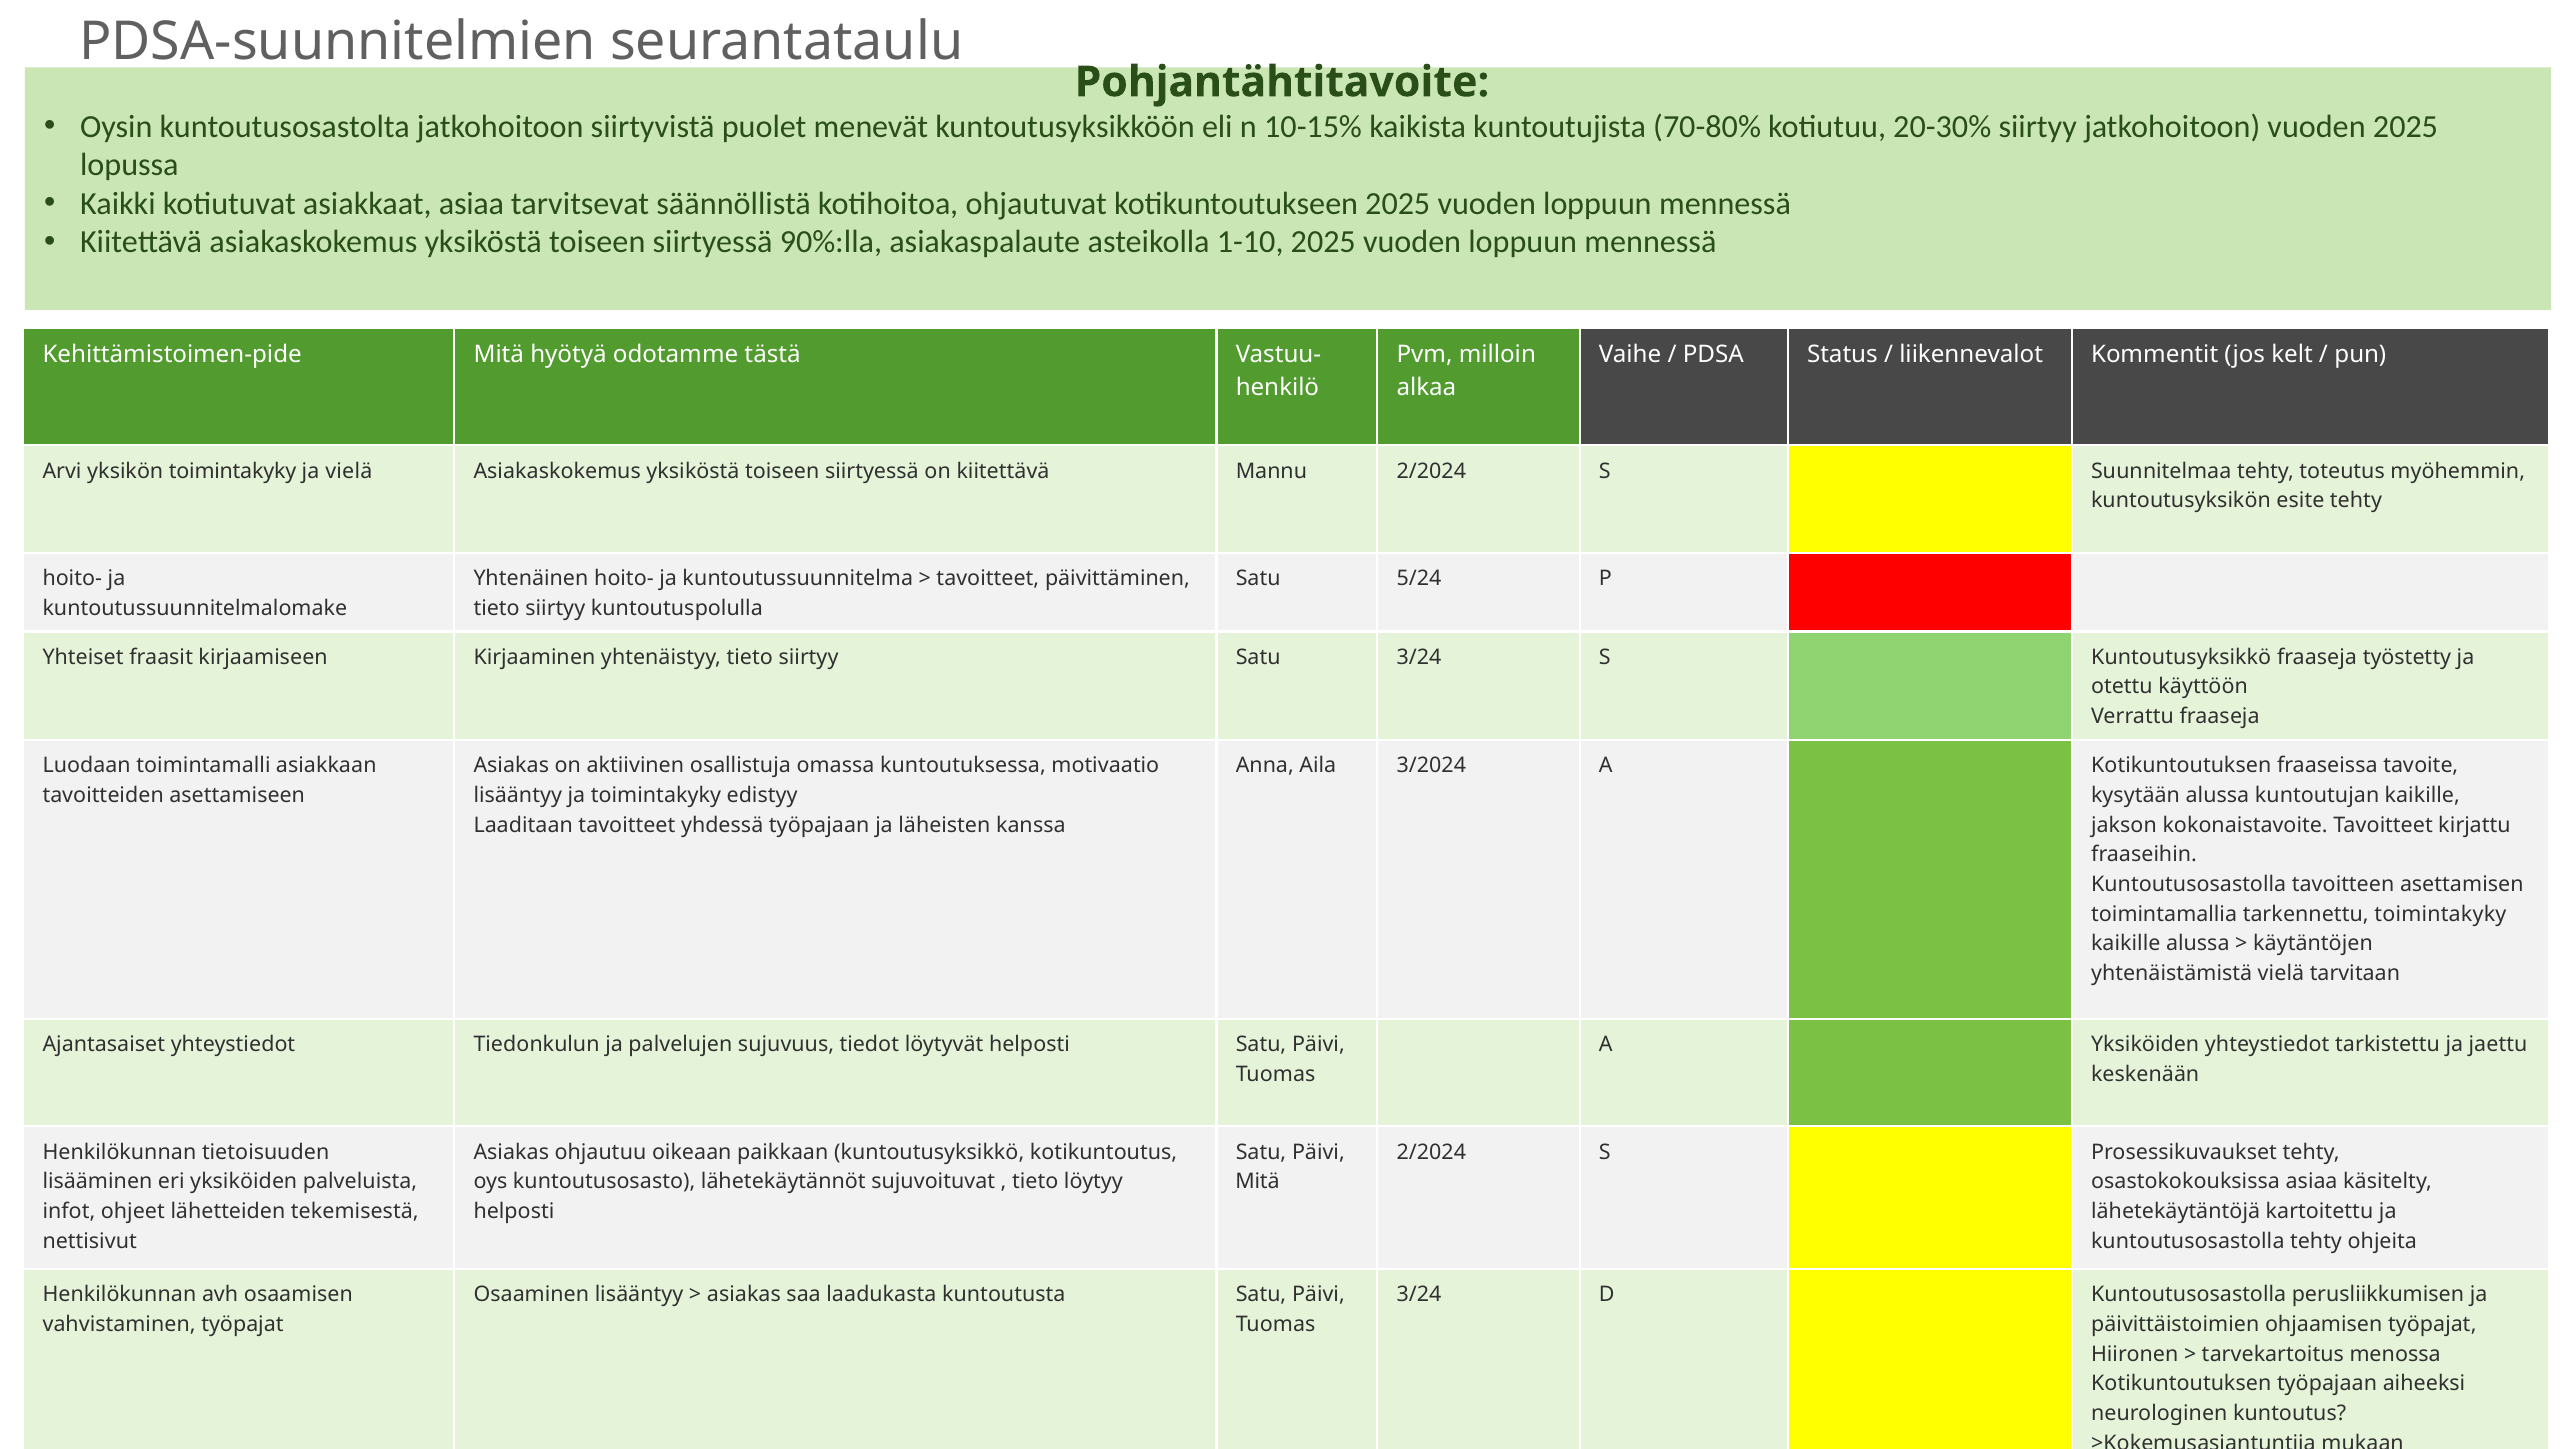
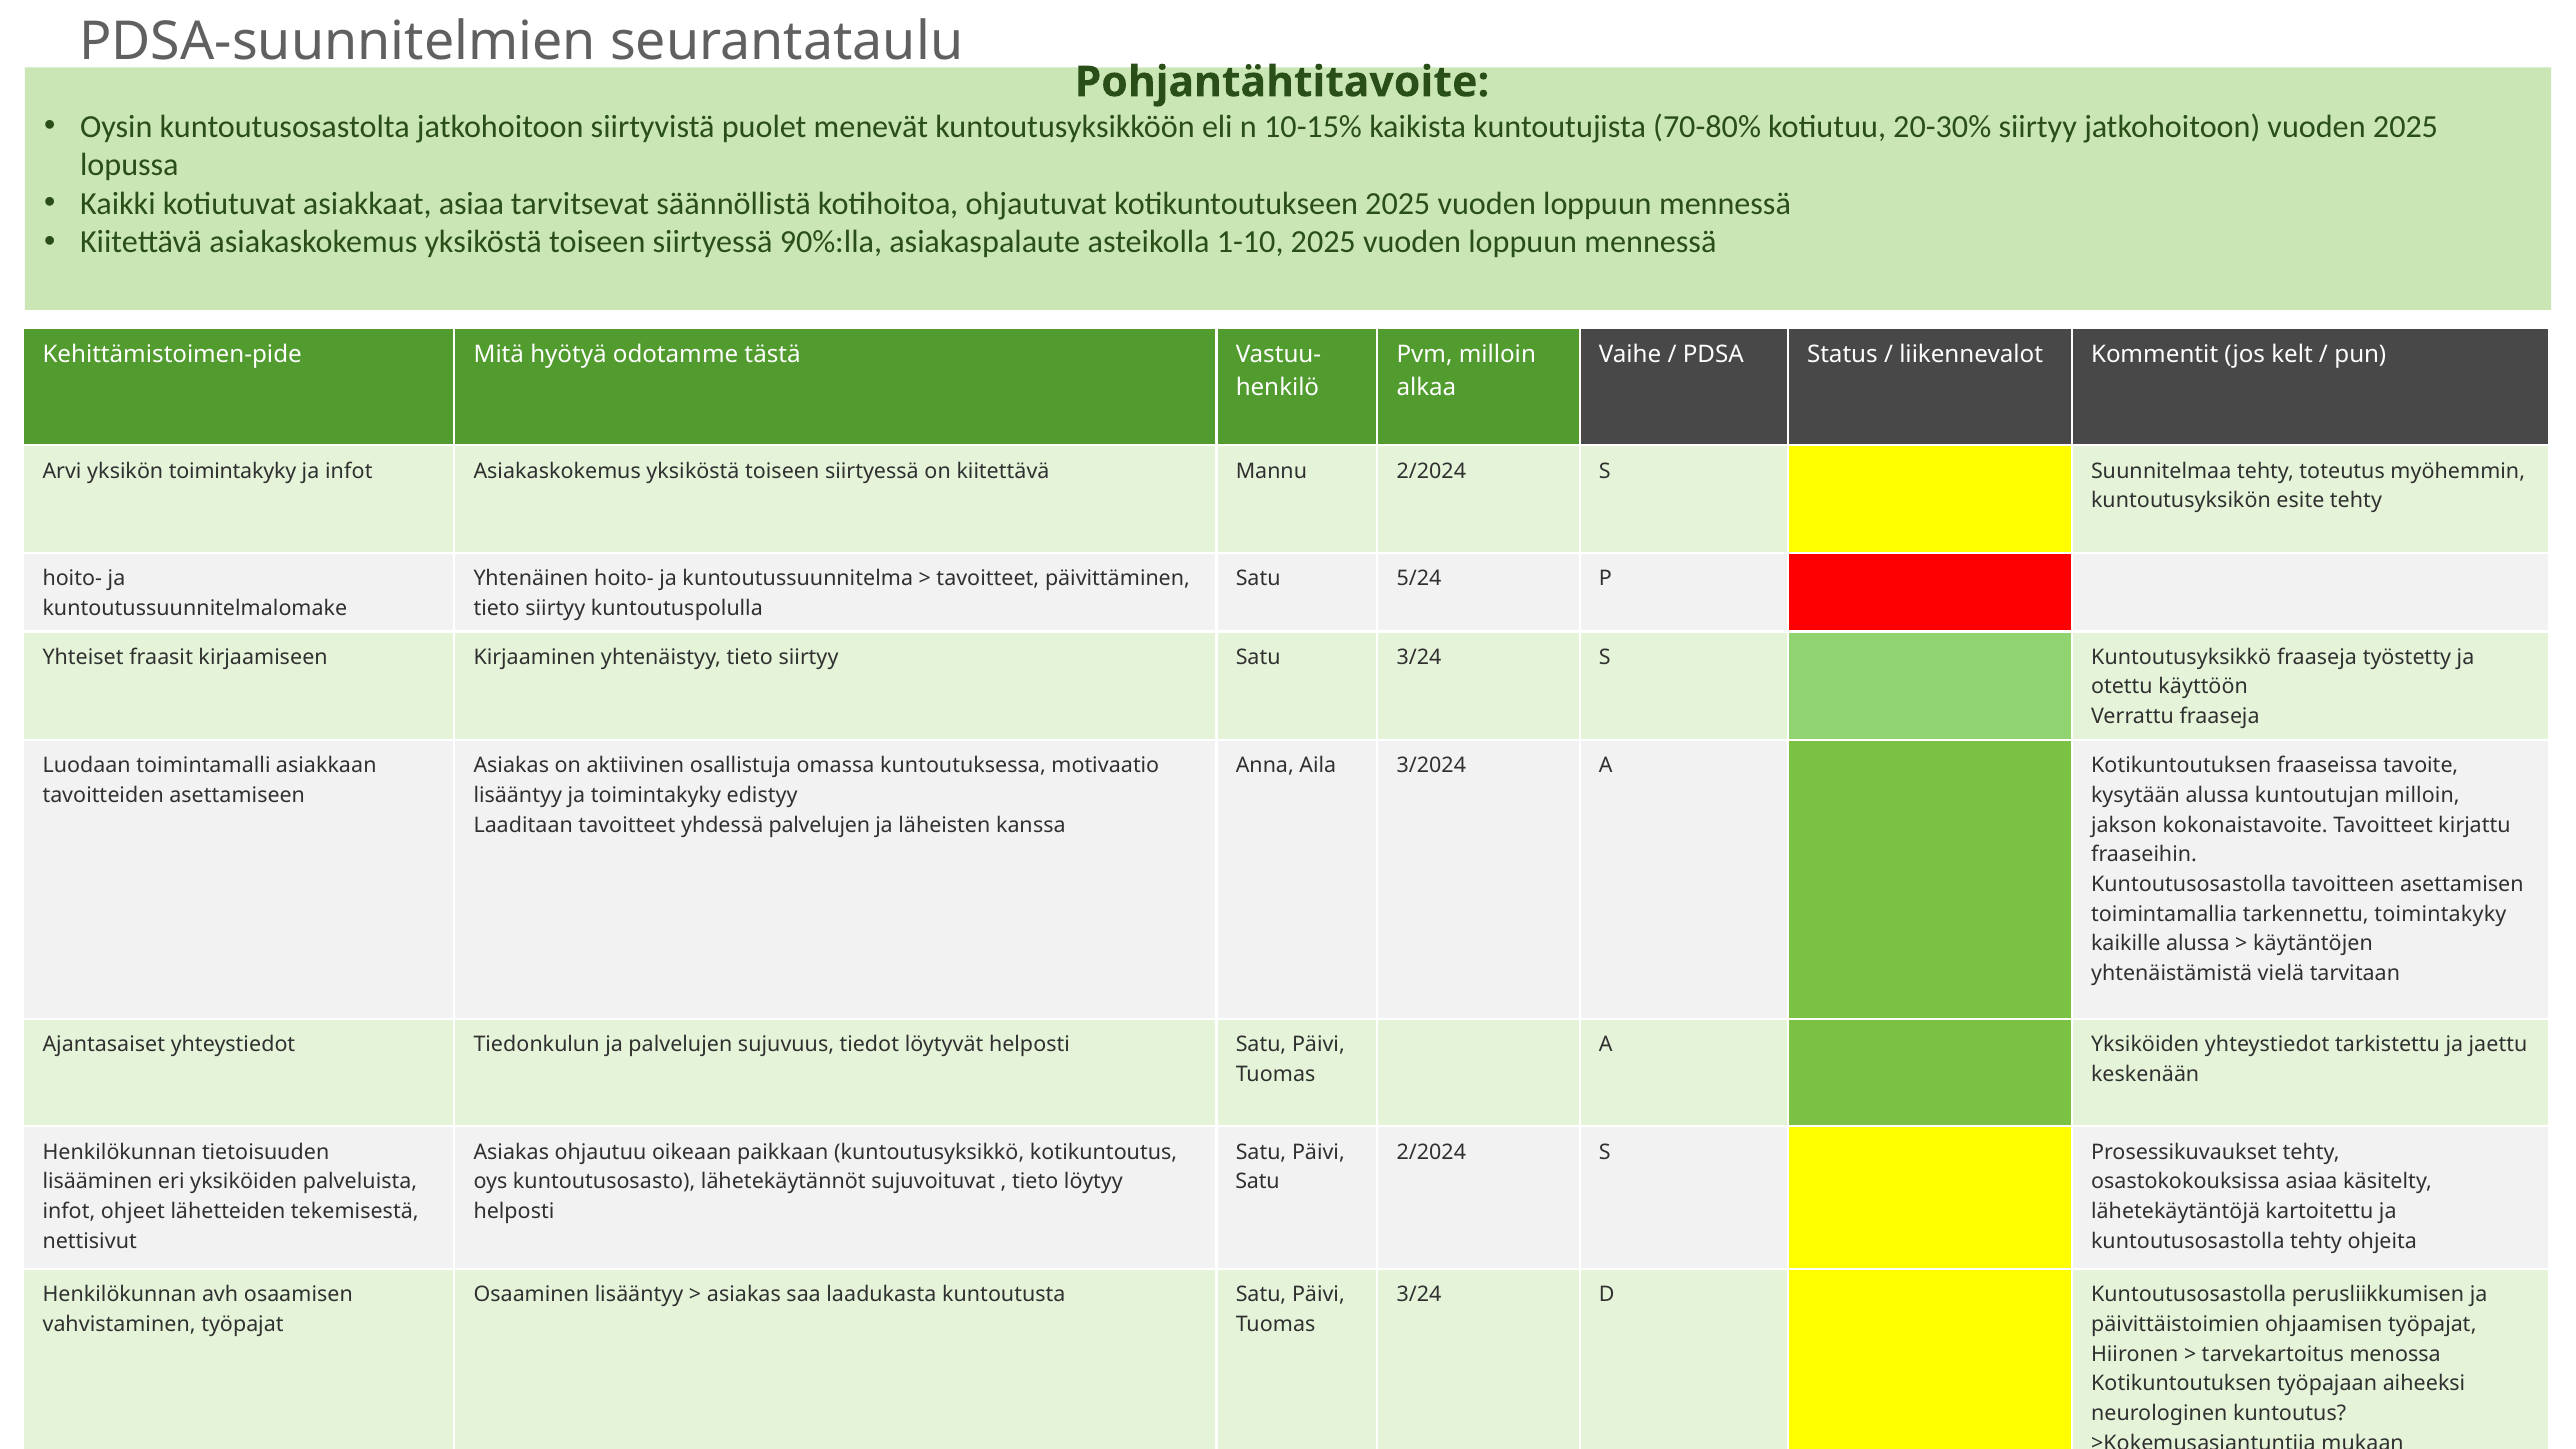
ja vielä: vielä -> infot (349, 471)
kuntoutujan kaikille: kaikille -> milloin (2422, 795)
yhdessä työpajaan: työpajaan -> palvelujen (819, 825)
Mitä: Mitä -> Satu (1257, 1182)
